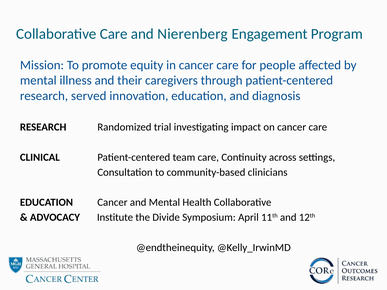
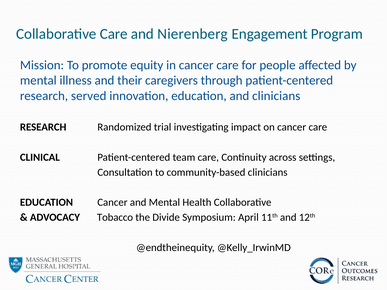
and diagnosis: diagnosis -> clinicians (276, 96)
Institute: Institute -> Tobacco (115, 218)
